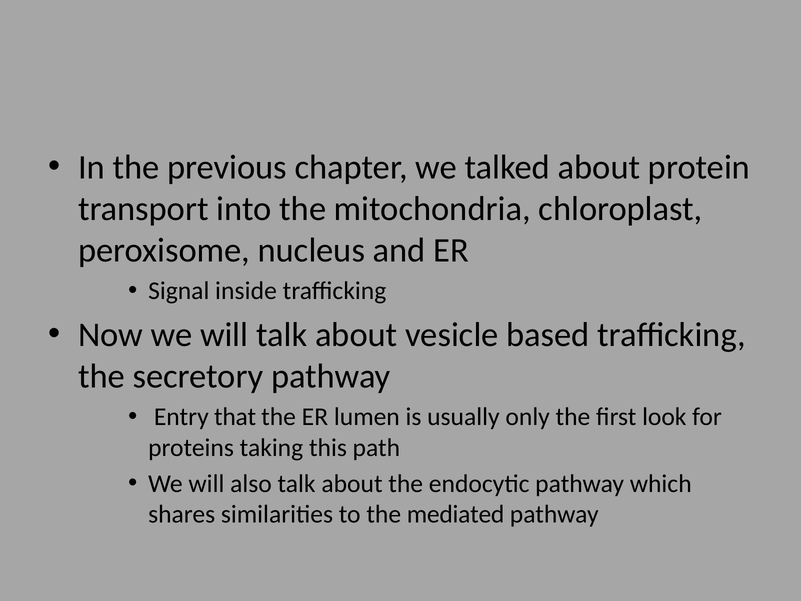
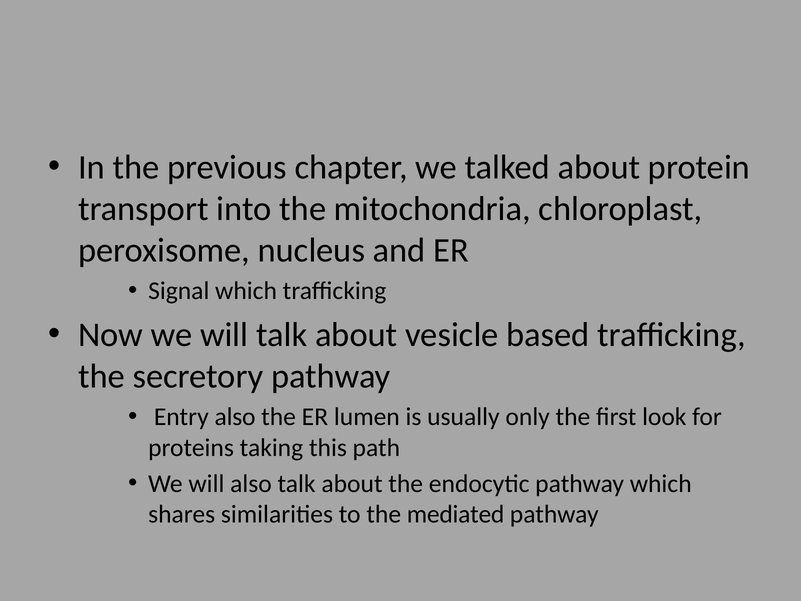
Signal inside: inside -> which (246, 291)
Entry that: that -> also (235, 417)
